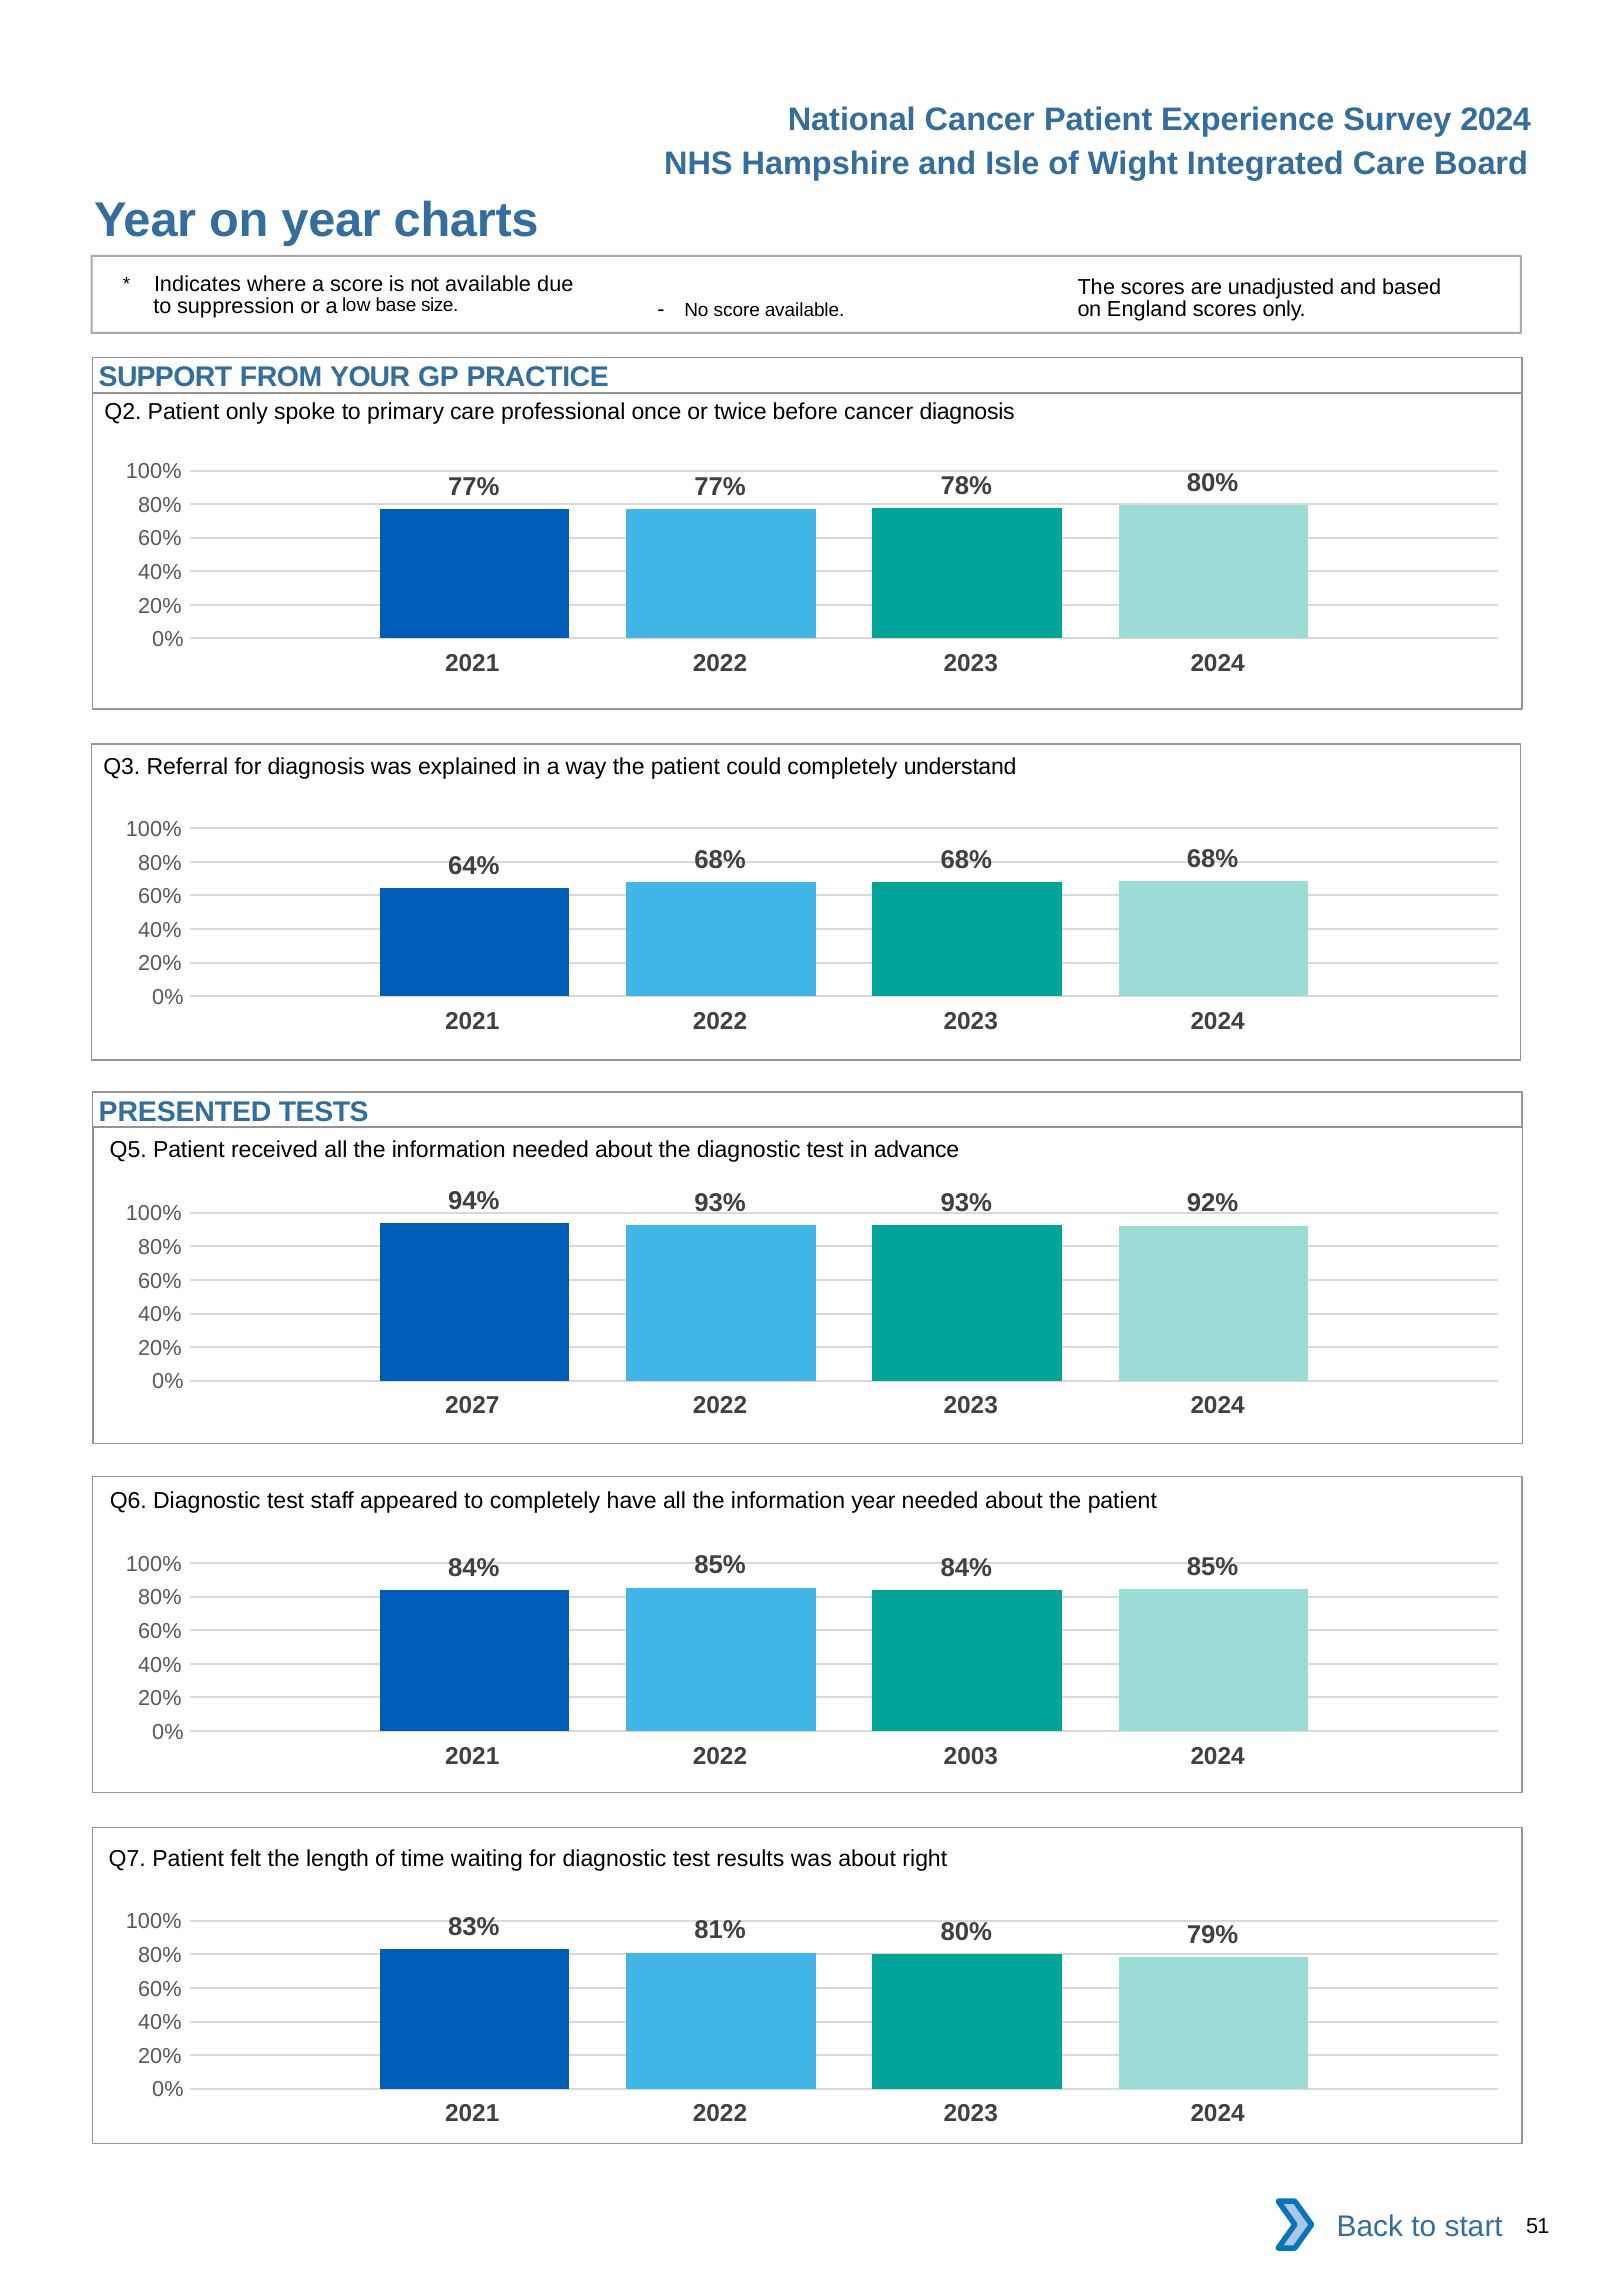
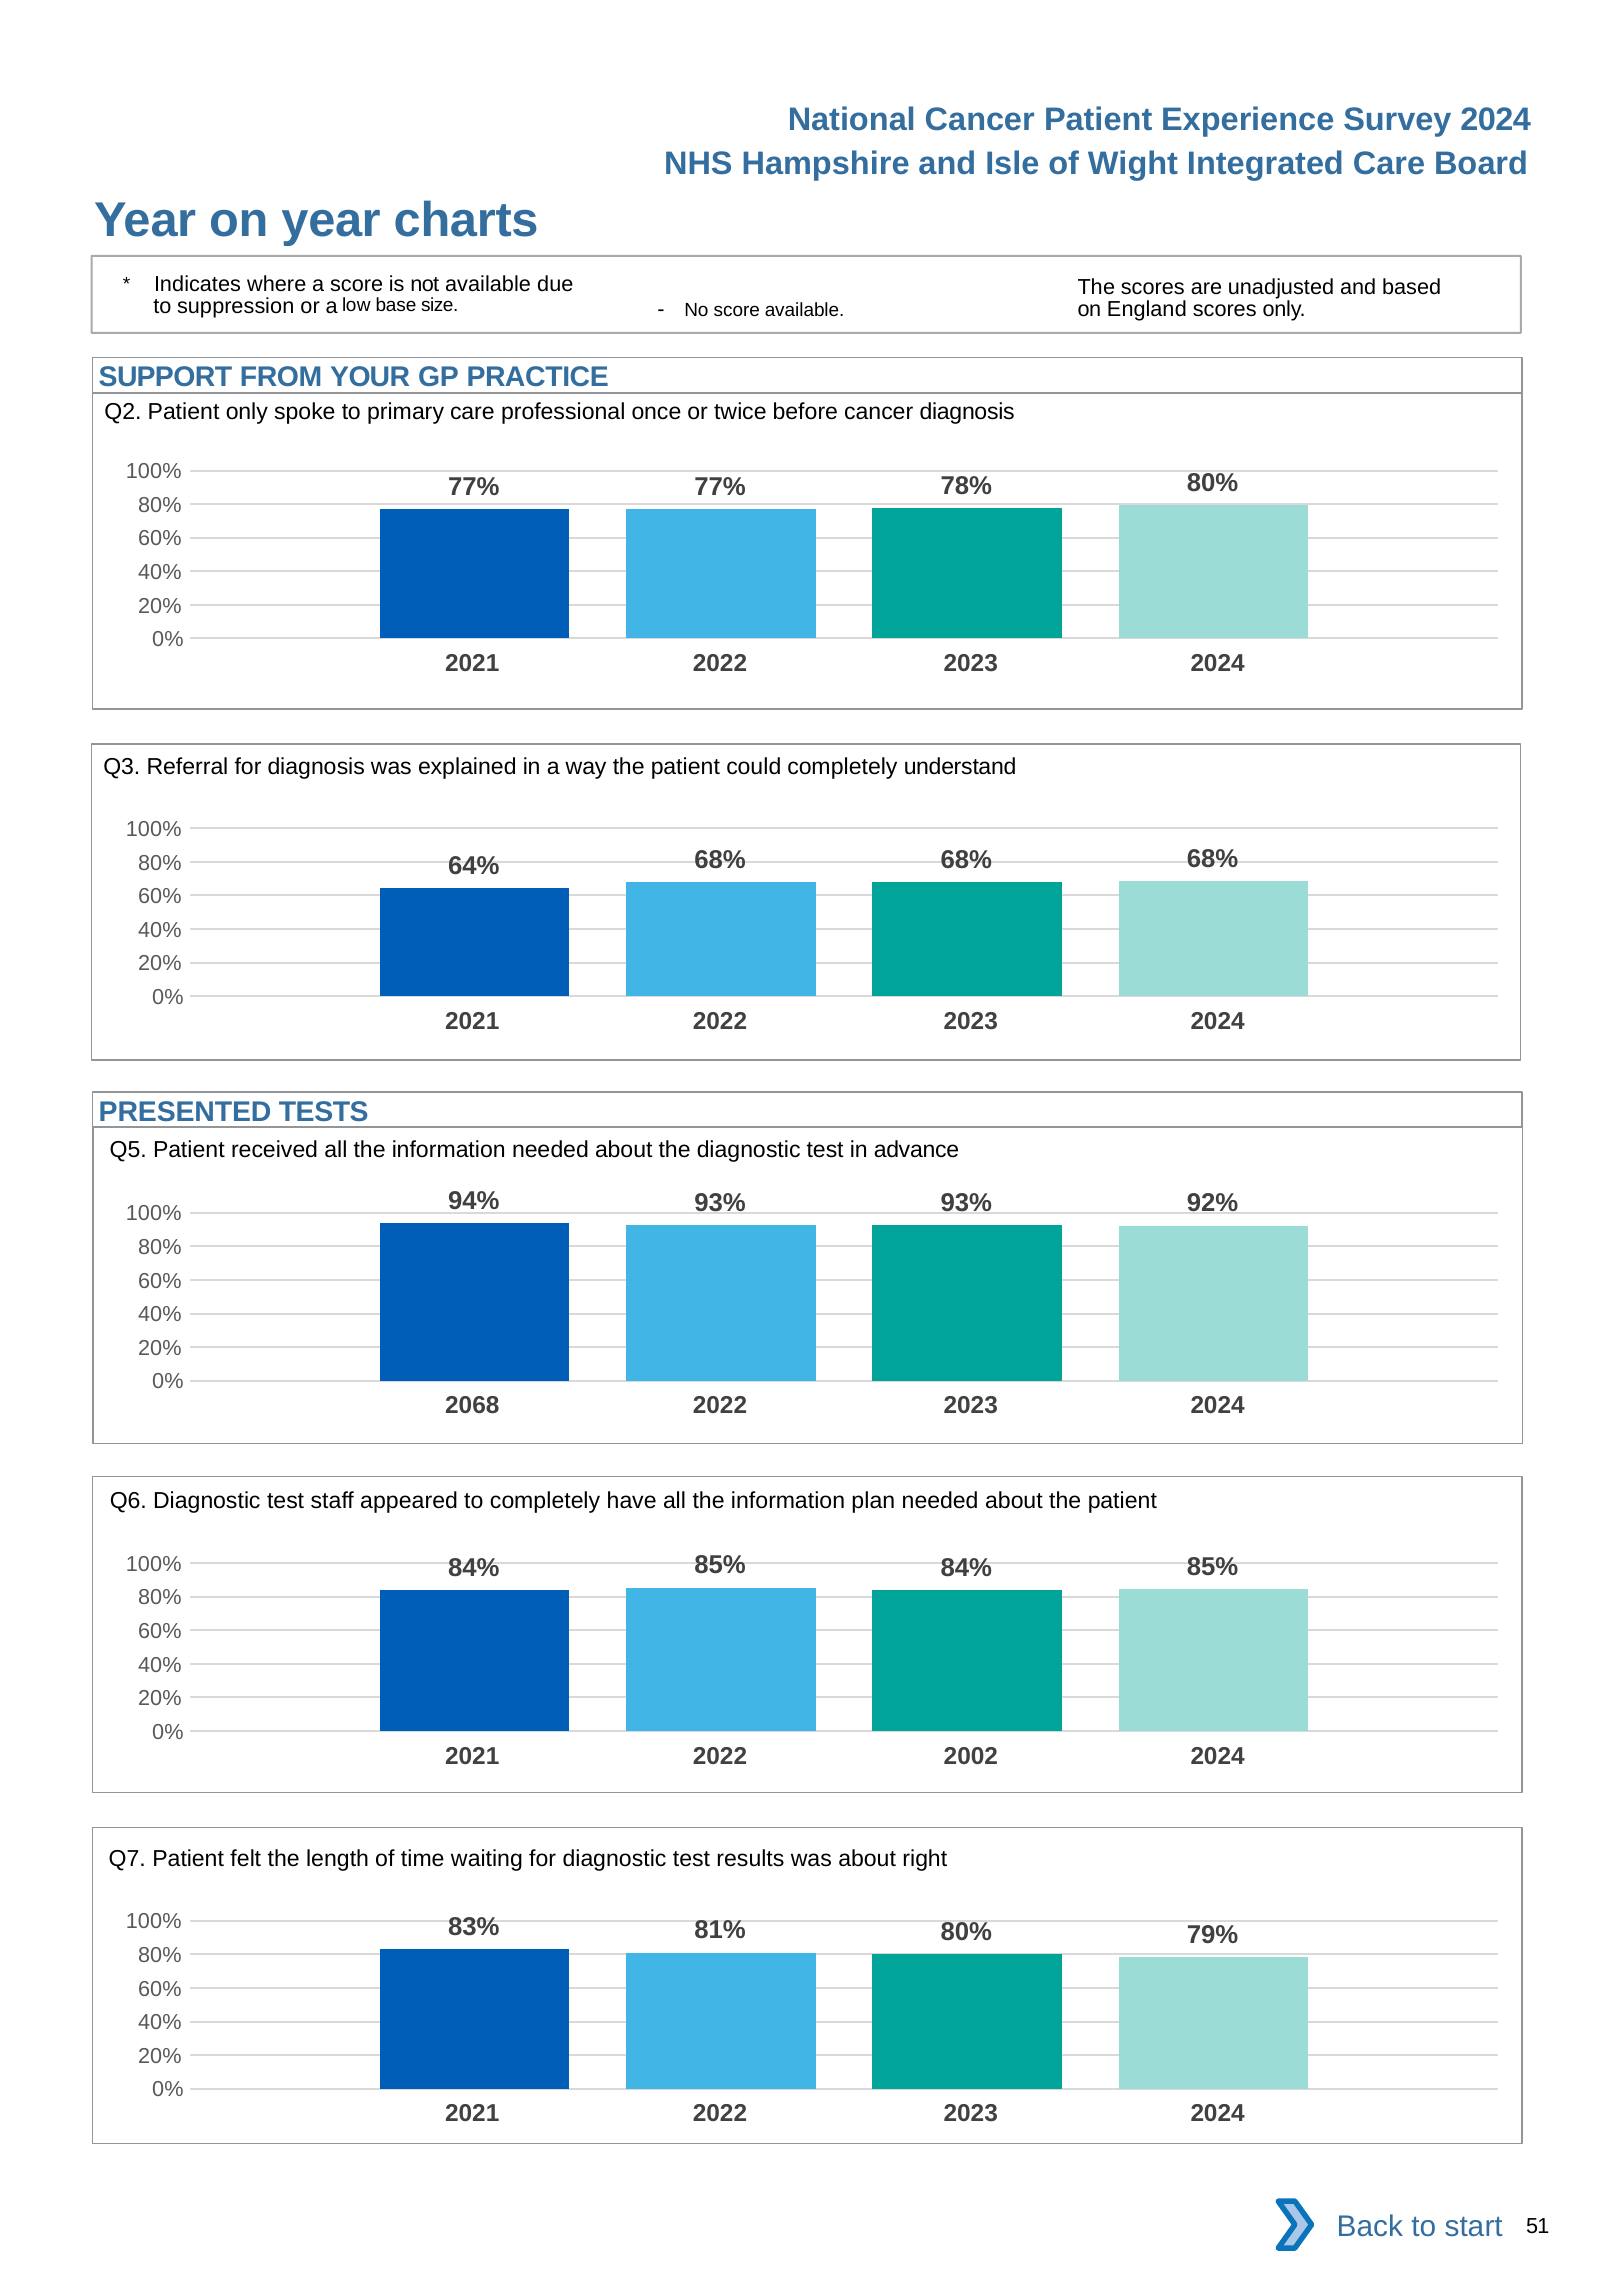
2027: 2027 -> 2068 (472, 1406)
information year: year -> plan (873, 1500)
2003: 2003 -> 2002 (971, 1756)
